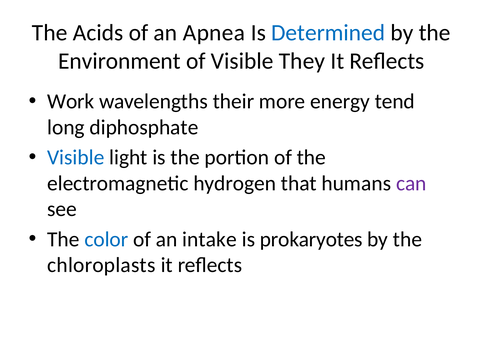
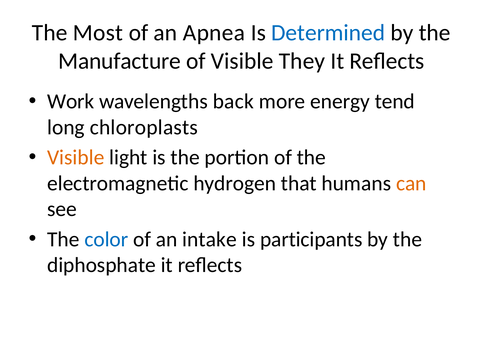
Acids: Acids -> Most (98, 33)
Environment: Environment -> Manufacture (120, 61)
their: their -> back (233, 101)
diphosphate: diphosphate -> chloroplasts (144, 127)
Visible colour: blue -> orange (76, 157)
can colour: purple -> orange (411, 183)
prokaryotes: prokaryotes -> participants (311, 239)
chloroplasts: chloroplasts -> diphosphate (101, 265)
